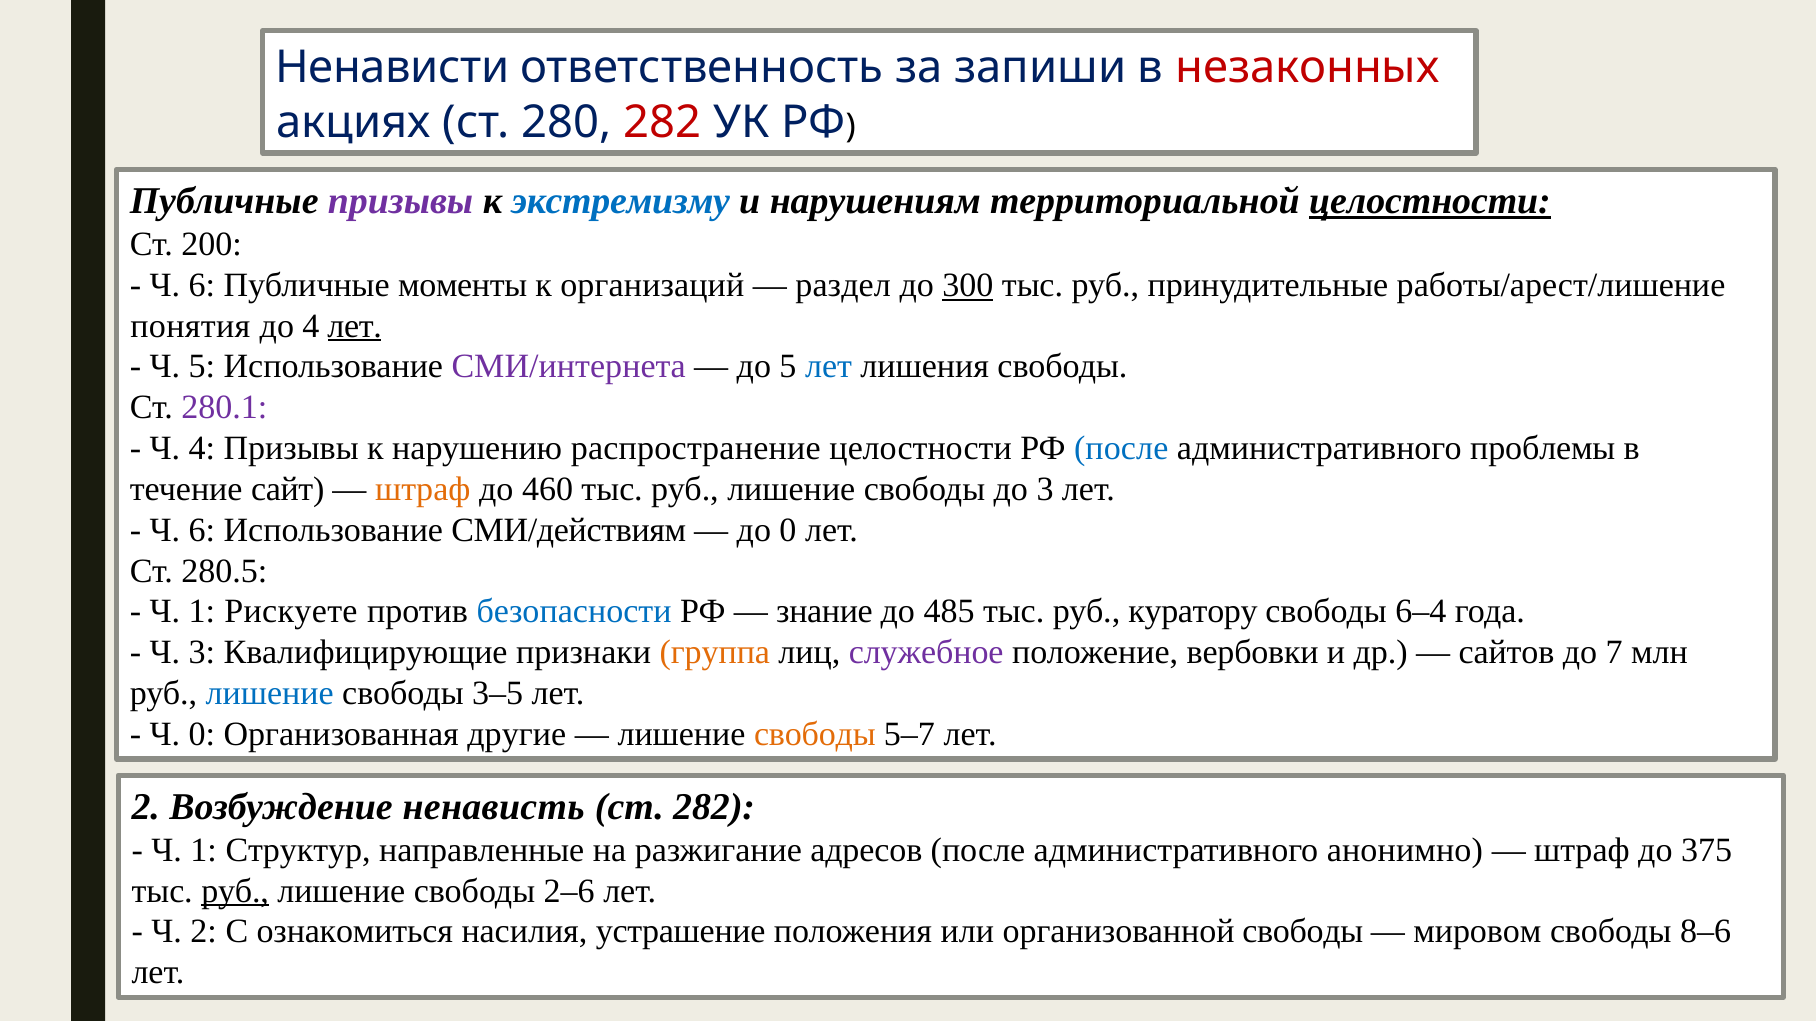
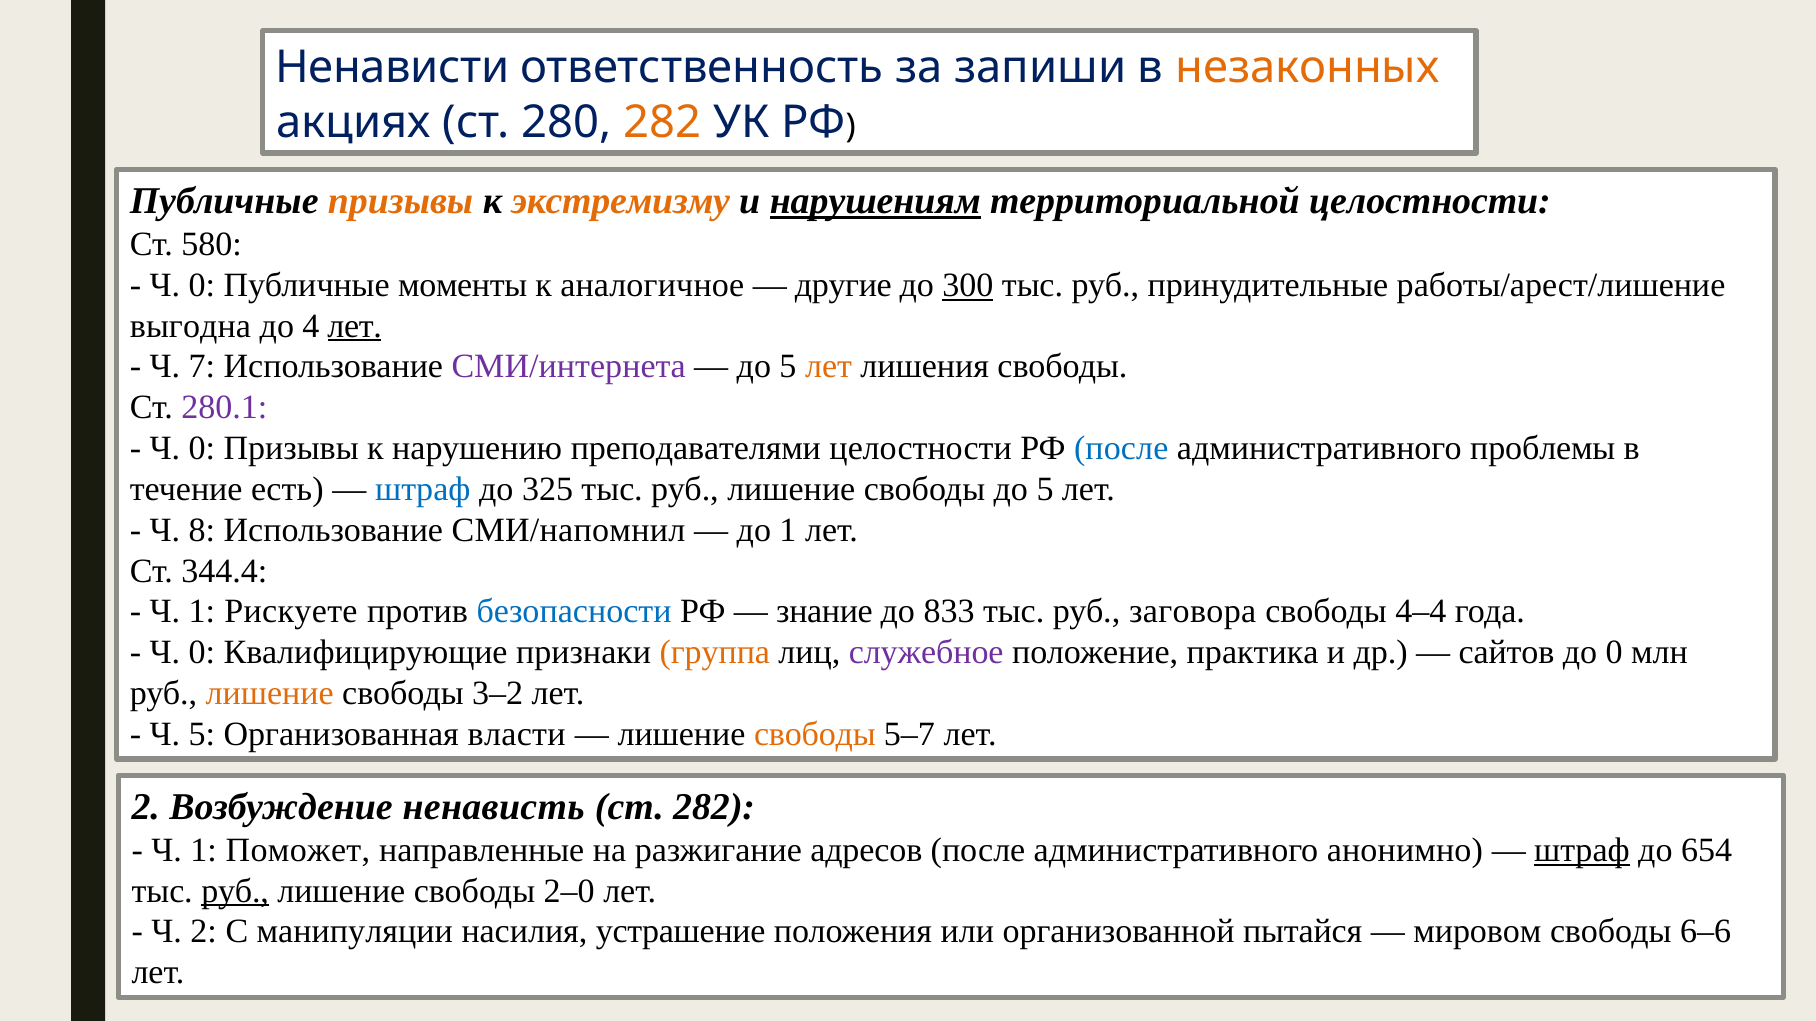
незаконных colour: red -> orange (1307, 68)
282 colour: red -> orange (663, 122)
призывы colour: purple -> orange (401, 201)
экстремизму colour: blue -> orange (621, 201)
нарушениям underline: none -> present (875, 201)
целостности underline: present -> none (1430, 201)
200: 200 -> 580 (212, 244)
6: 6 -> 0 (202, 285)
организаций: организаций -> аналогичное (652, 285)
раздел: раздел -> другие (843, 285)
понятия: понятия -> выгодна (190, 326)
Ч 5: 5 -> 7 (202, 367)
лет colour: blue -> orange (829, 367)
4: 4 -> 0 (202, 449)
распространение: распространение -> преподавателями (696, 449)
сайт: сайт -> есть (287, 489)
штраф colour: orange -> blue (423, 489)
460: 460 -> 325 (548, 489)
свободы до 3: 3 -> 5 (1045, 489)
6: 6 -> 8 (202, 530)
СМИ/действиям: СМИ/действиям -> СМИ/напомнил (568, 530)
до 0: 0 -> 1 (788, 530)
280.5: 280.5 -> 344.4 (224, 571)
485: 485 -> 833 (949, 612)
куратору: куратору -> заговора (1193, 612)
6–4: 6–4 -> 4–4 (1421, 612)
3: 3 -> 0 (202, 653)
вербовки: вербовки -> практика (1253, 653)
до 7: 7 -> 0 (1614, 653)
лишение colour: blue -> orange (270, 694)
3–5: 3–5 -> 3–2 (498, 694)
Ч 0: 0 -> 5 (202, 735)
другие: другие -> власти (517, 735)
Структур: Структур -> Поможет (298, 850)
штраф underline: none -> present (1582, 850)
375: 375 -> 654 (1707, 850)
2–6: 2–6 -> 2–0 (569, 891)
ознакомиться: ознакомиться -> манипуляции (355, 932)
организованной свободы: свободы -> пытайся (1303, 932)
8–6: 8–6 -> 6–6 (1706, 932)
